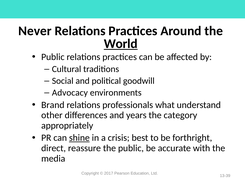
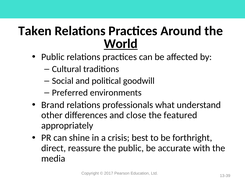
Never: Never -> Taken (35, 31)
Advocacy: Advocacy -> Preferred (70, 93)
years: years -> close (136, 115)
category: category -> featured (180, 115)
shine underline: present -> none (79, 138)
